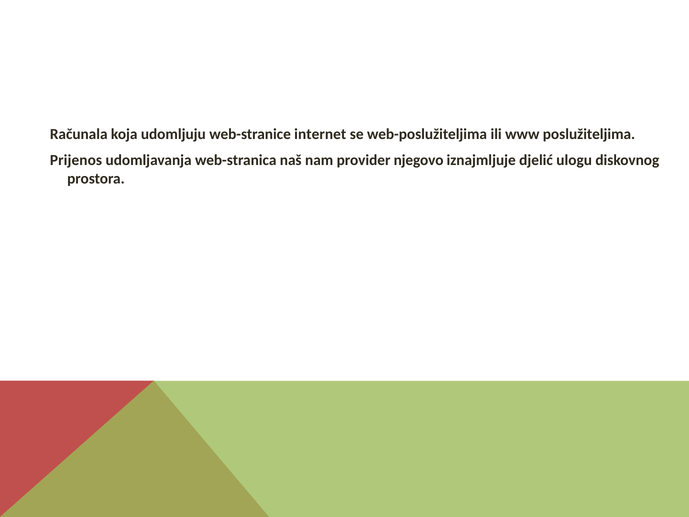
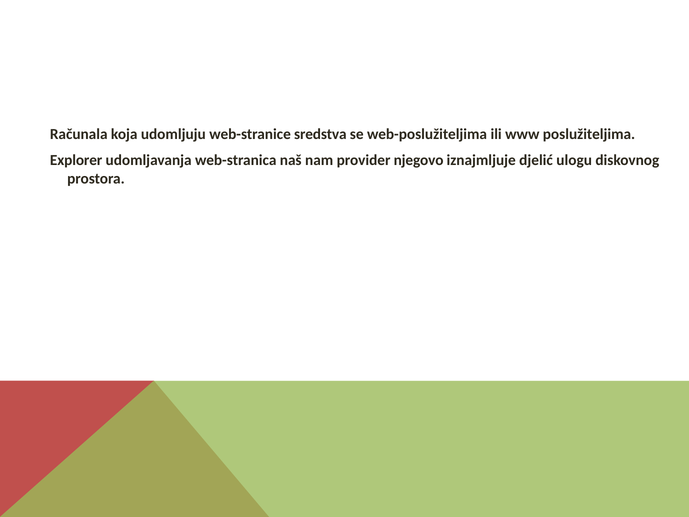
internet: internet -> sredstva (320, 134)
Prijenos: Prijenos -> Explorer (76, 160)
